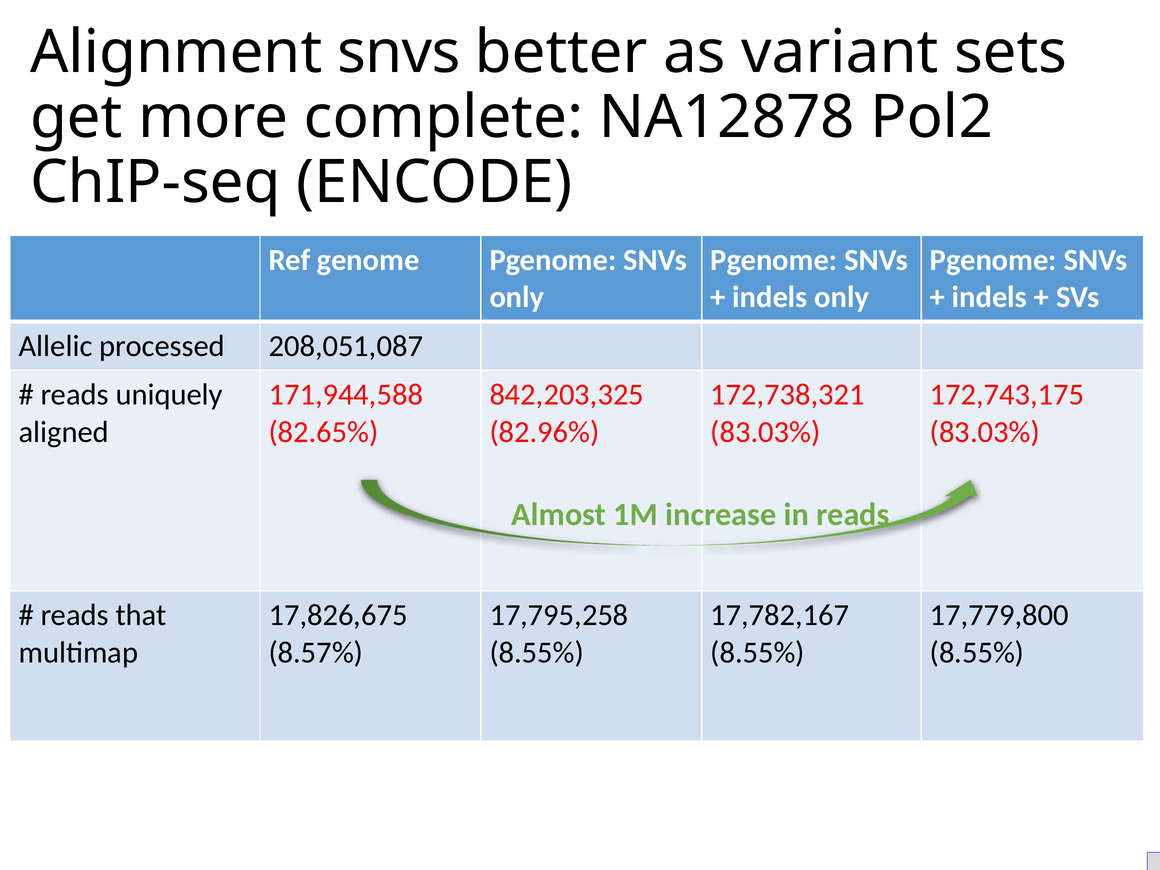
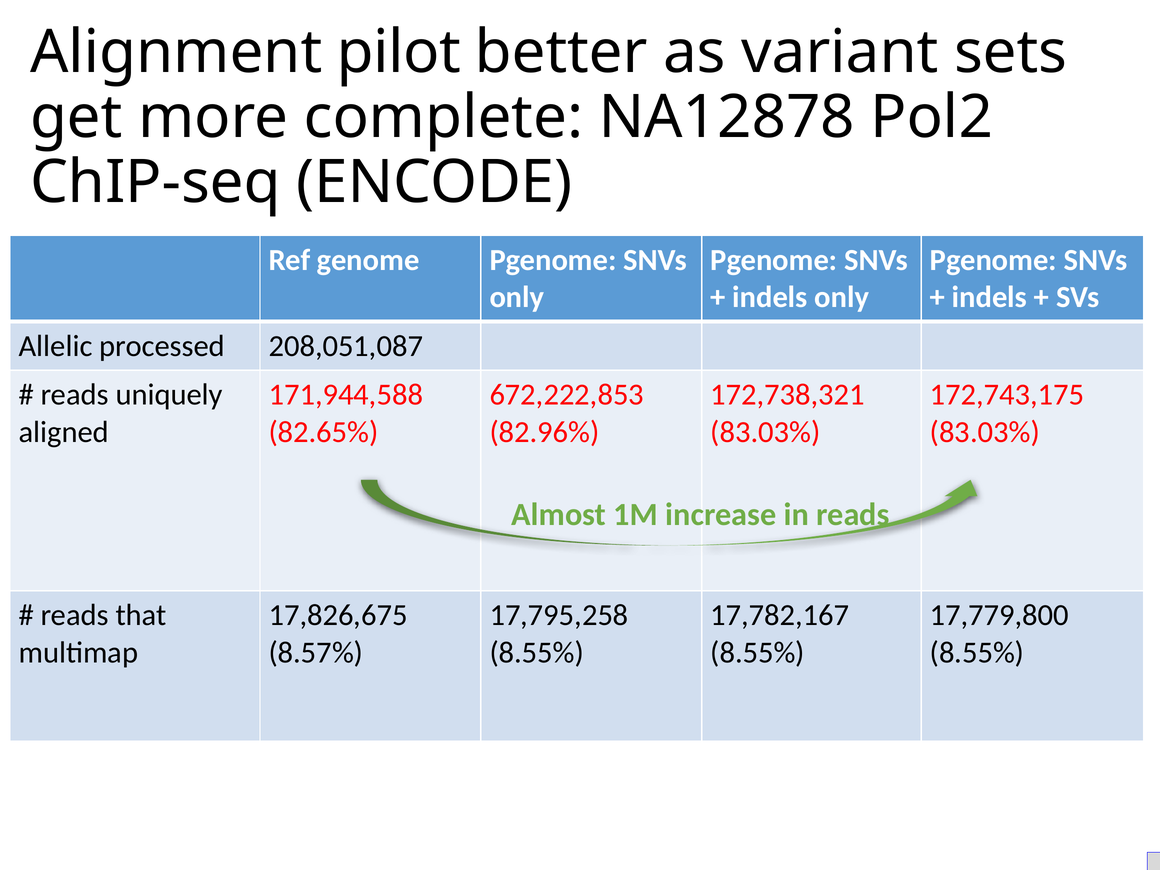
Alignment snvs: snvs -> pilot (399, 52)
842,203,325: 842,203,325 -> 672,222,853 (567, 395)
